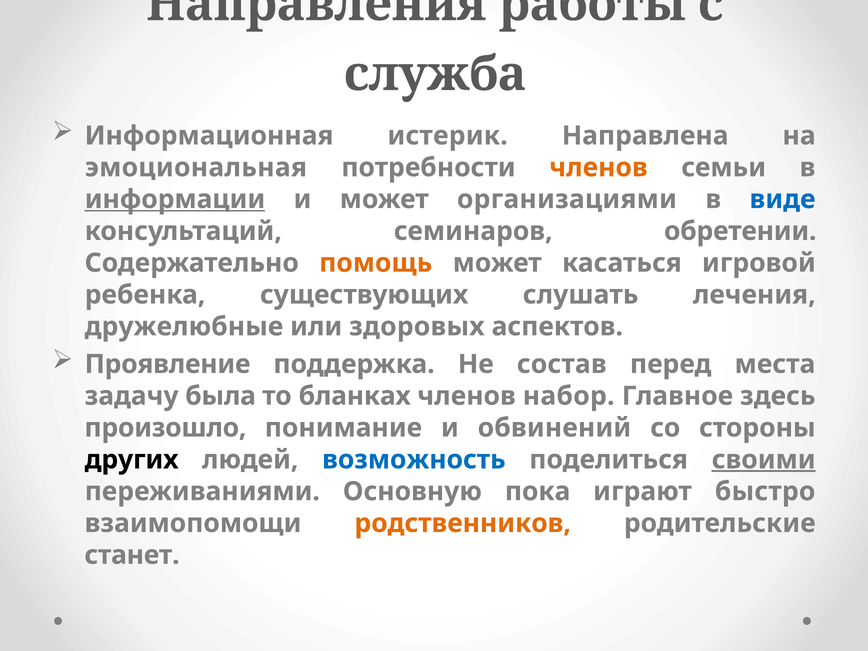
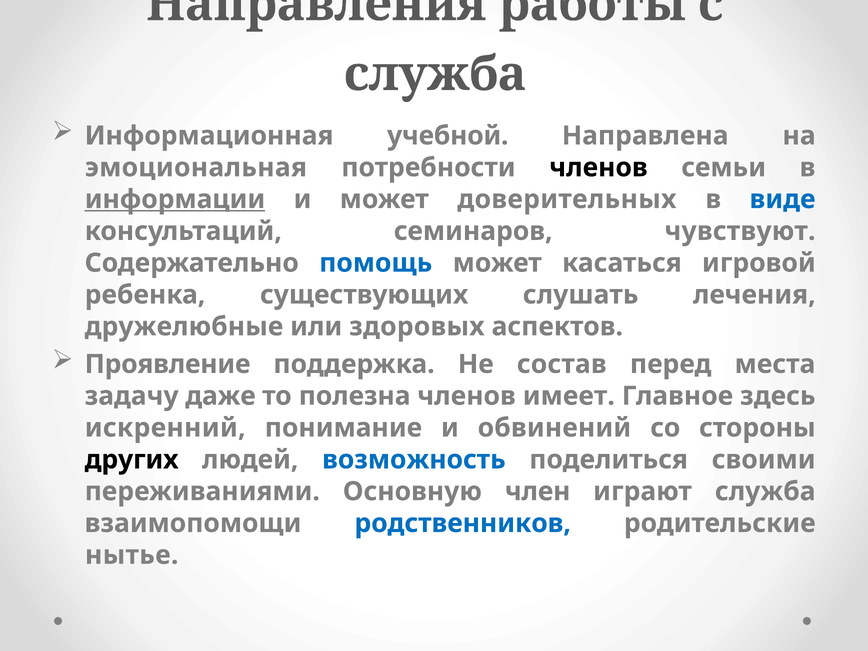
истерик: истерик -> учебной (448, 136)
членов colour: orange -> black (598, 168)
организациями: организациями -> доверительных (567, 199)
обретении: обретении -> чувствуют (740, 231)
помощь colour: orange -> blue (376, 263)
была: была -> даже (221, 396)
бланках: бланках -> полезна (355, 396)
набор: набор -> имеет (569, 396)
произошло: произошло -> искренний (165, 428)
своими underline: present -> none (764, 460)
пока: пока -> член (538, 491)
играют быстро: быстро -> служба (765, 491)
родственников colour: orange -> blue (463, 523)
станет: станет -> нытье (132, 555)
